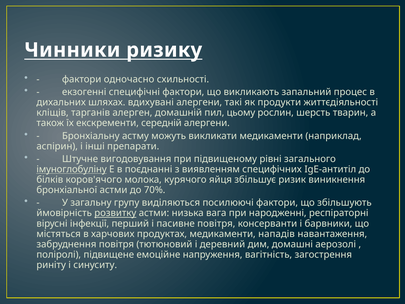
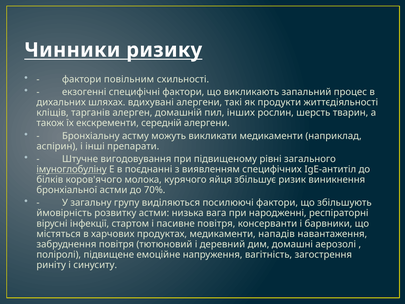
одночасно: одночасно -> повільним (129, 79)
цьому: цьому -> інших (241, 113)
розвитку underline: present -> none (115, 213)
перший: перший -> стартом (130, 223)
